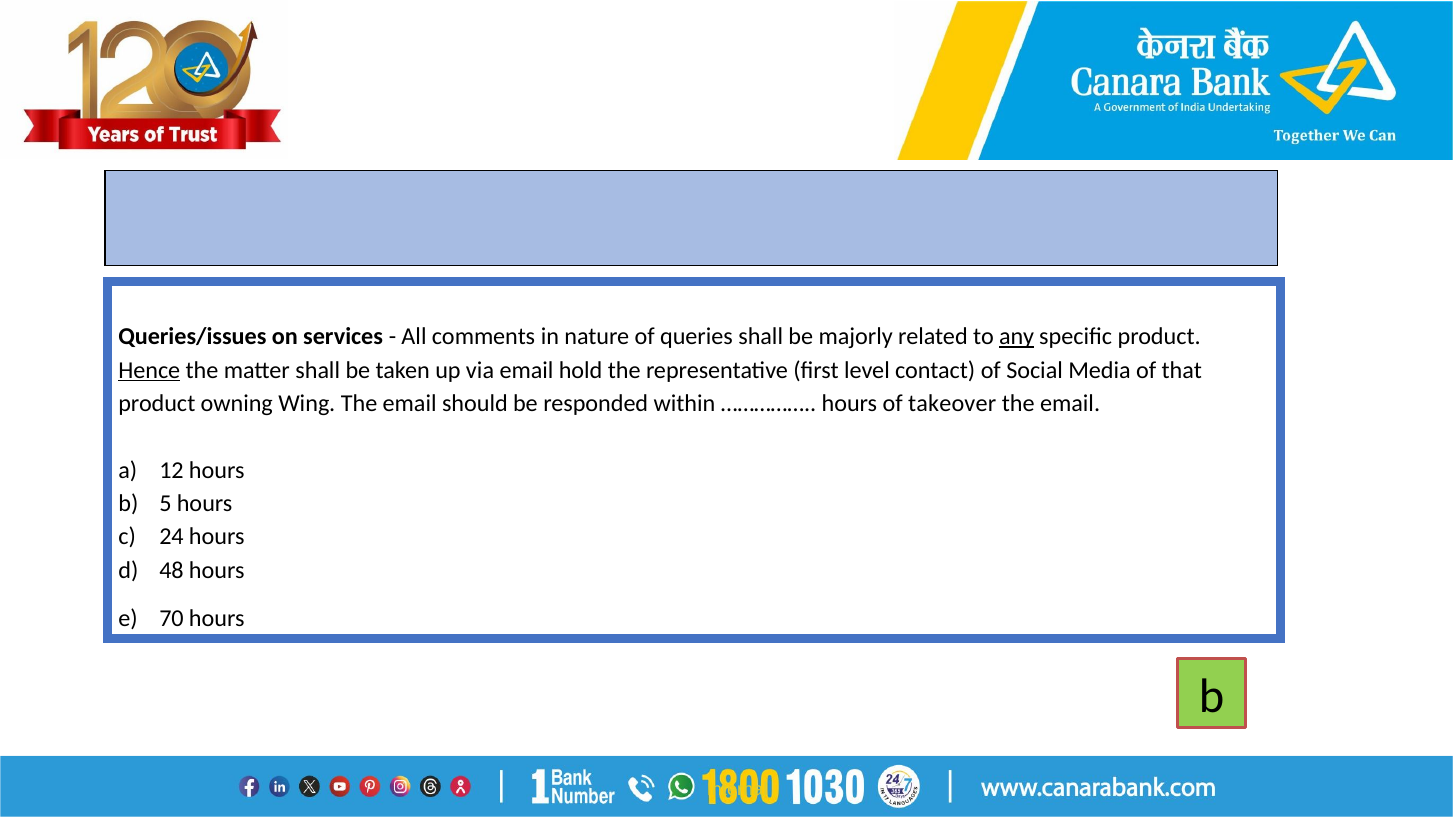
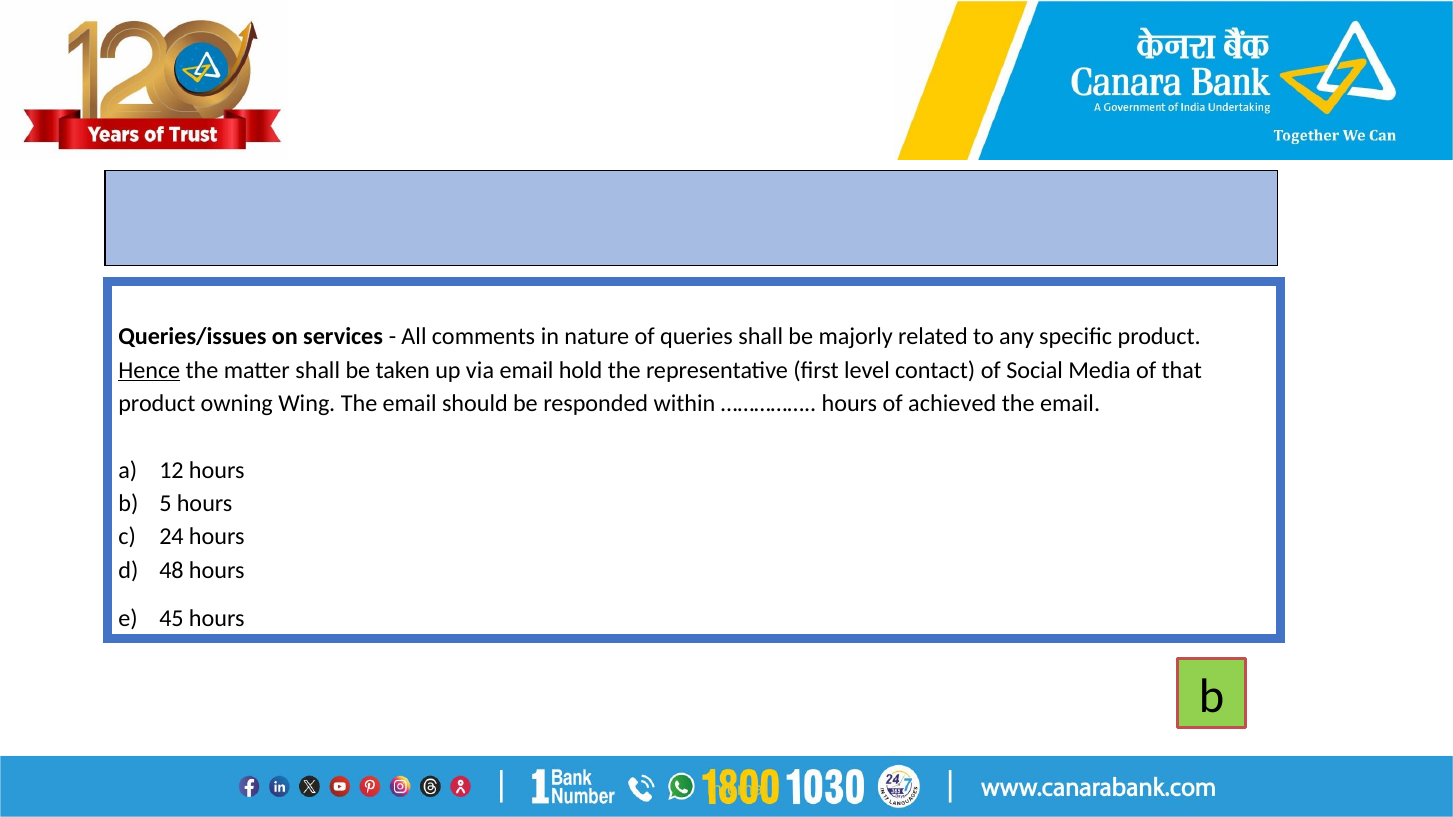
any underline: present -> none (1017, 337)
takeover: takeover -> achieved (952, 404)
70: 70 -> 45 (171, 619)
